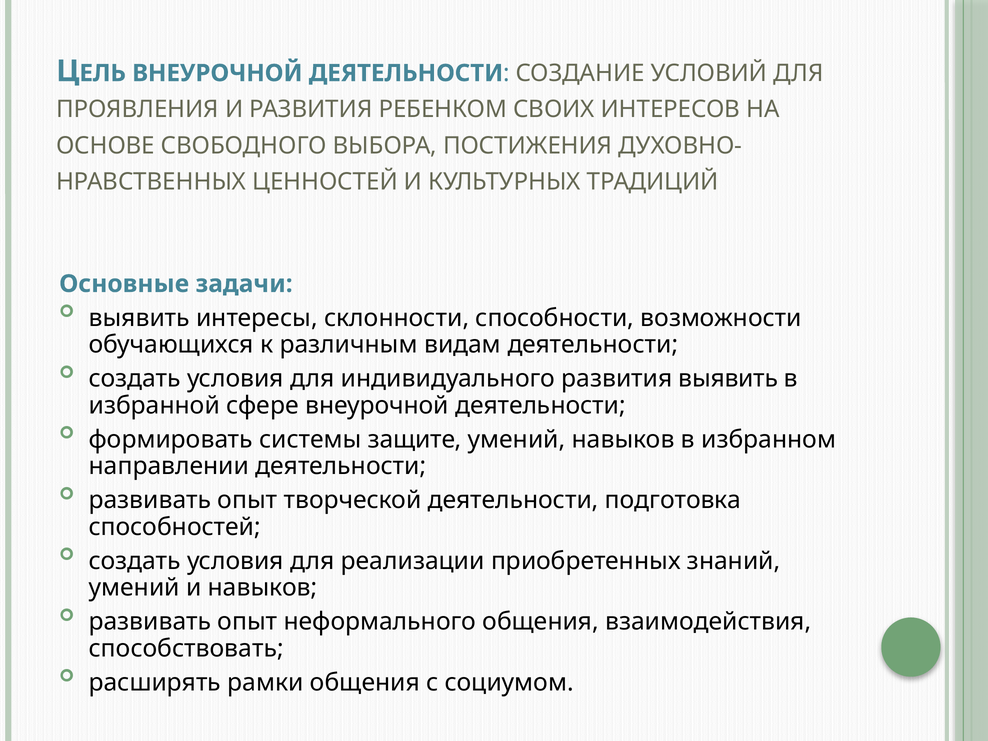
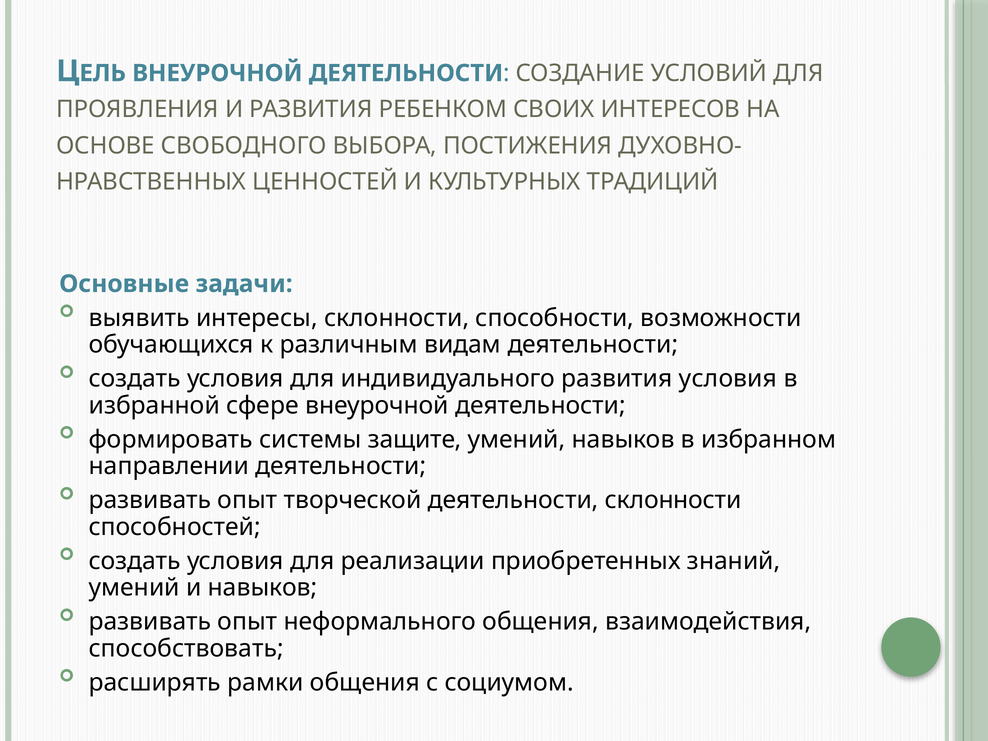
развития выявить: выявить -> условия (728, 379)
деятельности подготовка: подготовка -> склонности (673, 500)
